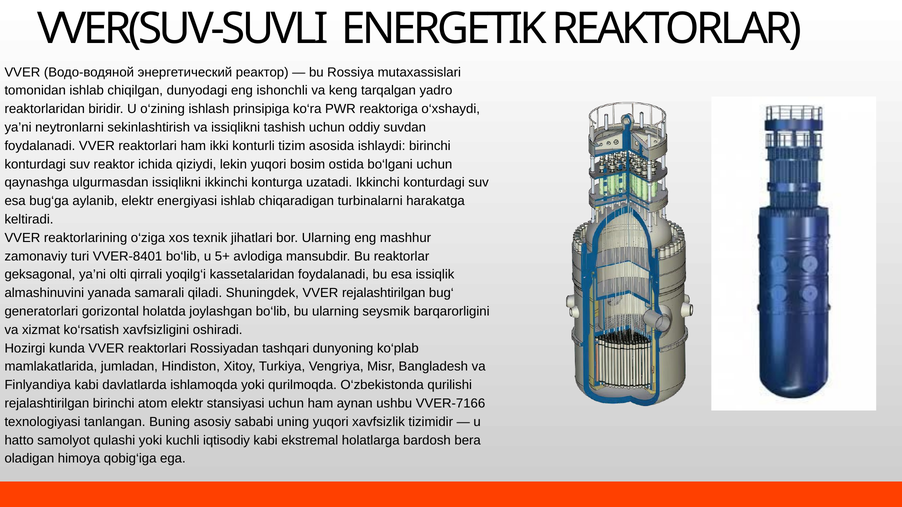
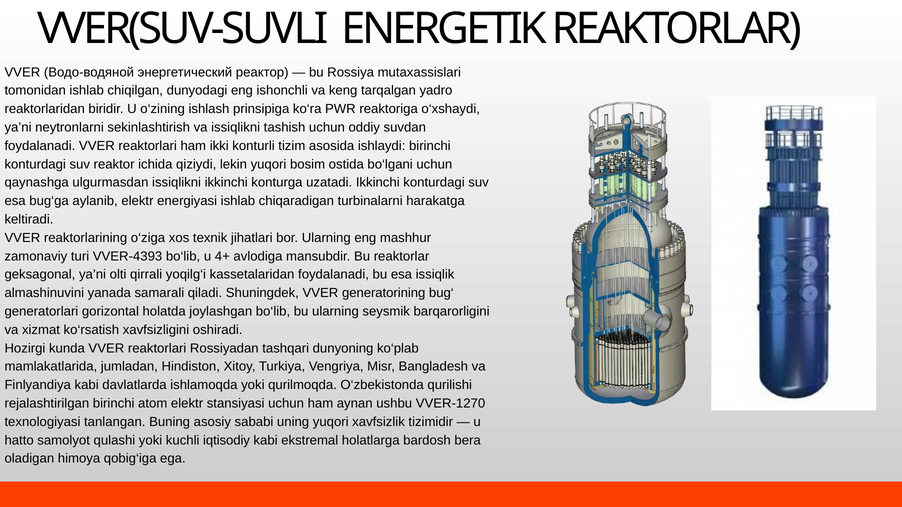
VVER-8401: VVER-8401 -> VVER-4393 (128, 256)
5+: 5+ -> 4+ (222, 256)
VVER rejalashtirilgan: rejalashtirilgan -> generatorining (384, 293)
VVER-7166: VVER-7166 -> VVER-1270 (450, 404)
